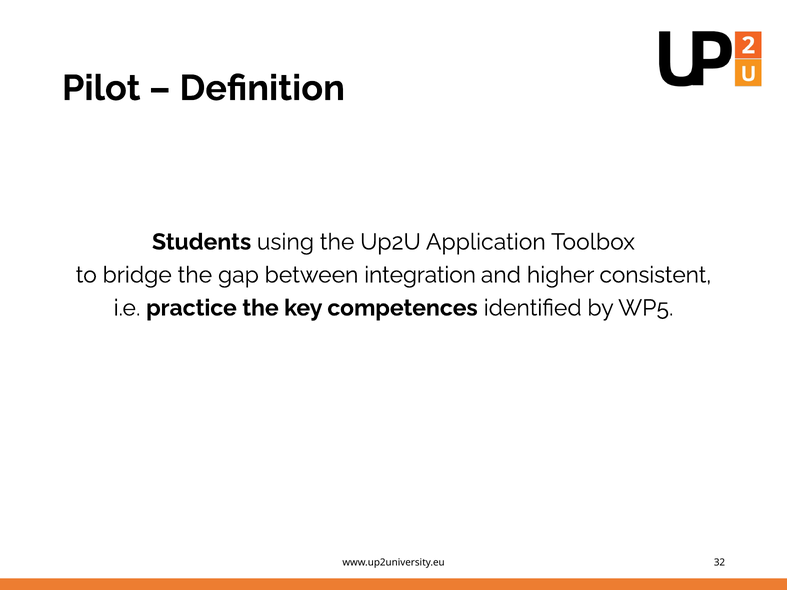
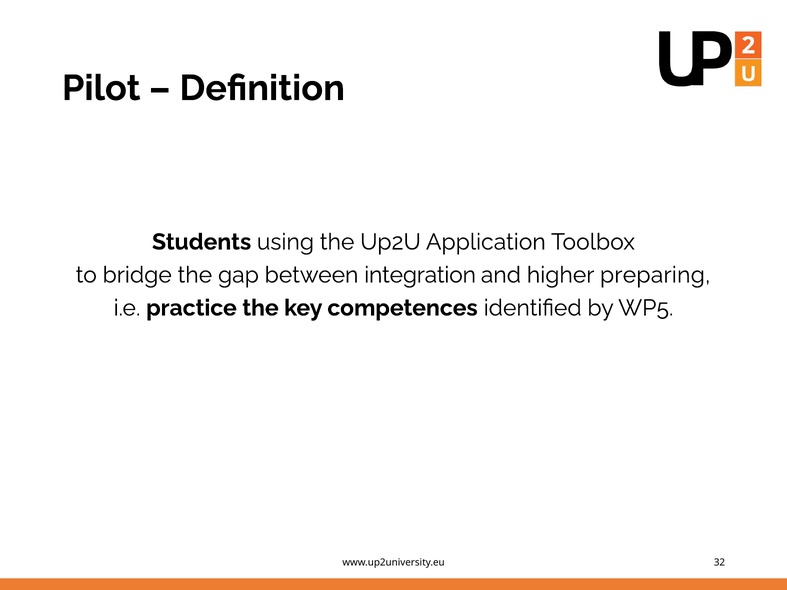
consistent: consistent -> preparing (655, 275)
